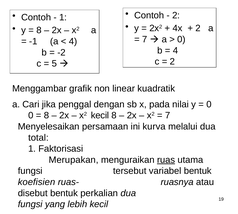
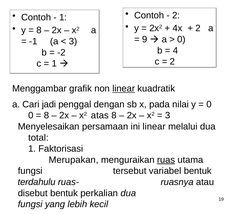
7: 7 -> 9 (145, 39)
4: 4 -> 3 (73, 41)
5: 5 -> 1 (54, 64)
linear underline: none -> present (124, 89)
jika: jika -> jadi (49, 104)
x2 kecil: kecil -> atas (100, 116)
7: 7 -> 3 (168, 116)
ini kurva: kurva -> linear (154, 127)
koefisien: koefisien -> terdahulu (37, 182)
